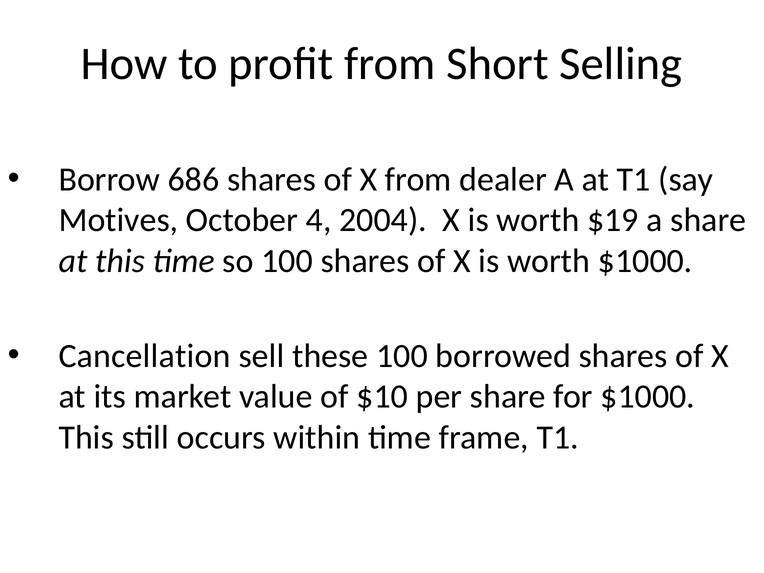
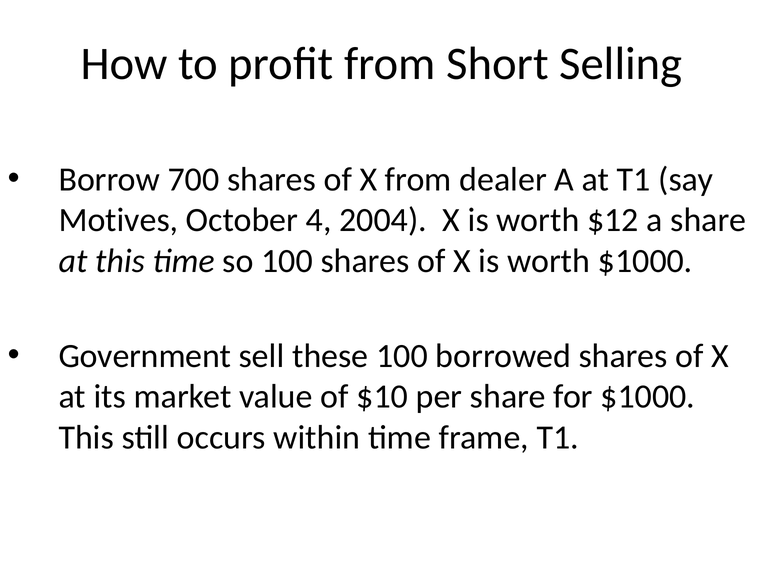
686: 686 -> 700 (194, 179)
$19: $19 -> $12 (613, 220)
Cancellation: Cancellation -> Government (145, 356)
